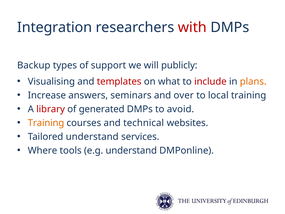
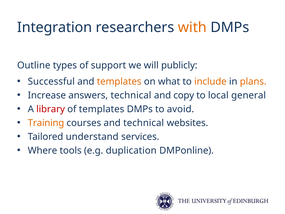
with colour: red -> orange (192, 27)
Backup: Backup -> Outline (34, 65)
Visualising: Visualising -> Successful (51, 81)
templates colour: red -> orange (119, 81)
include colour: red -> orange (210, 81)
answers seminars: seminars -> technical (131, 95)
over: over -> copy (184, 95)
local training: training -> general (249, 95)
of generated: generated -> templates (102, 109)
e.g understand: understand -> duplication (131, 150)
